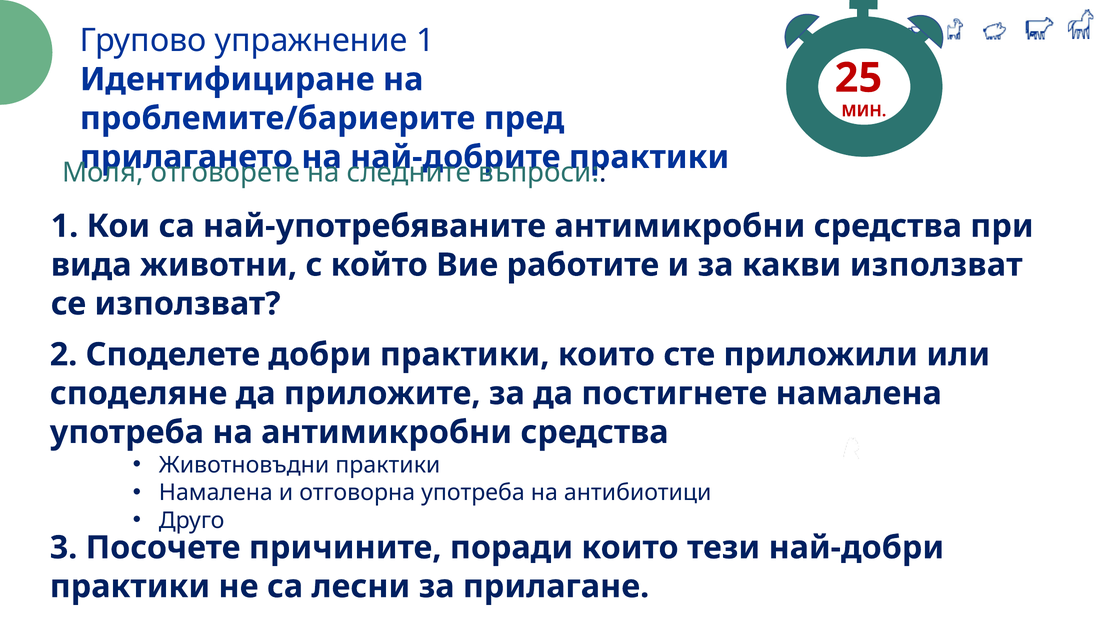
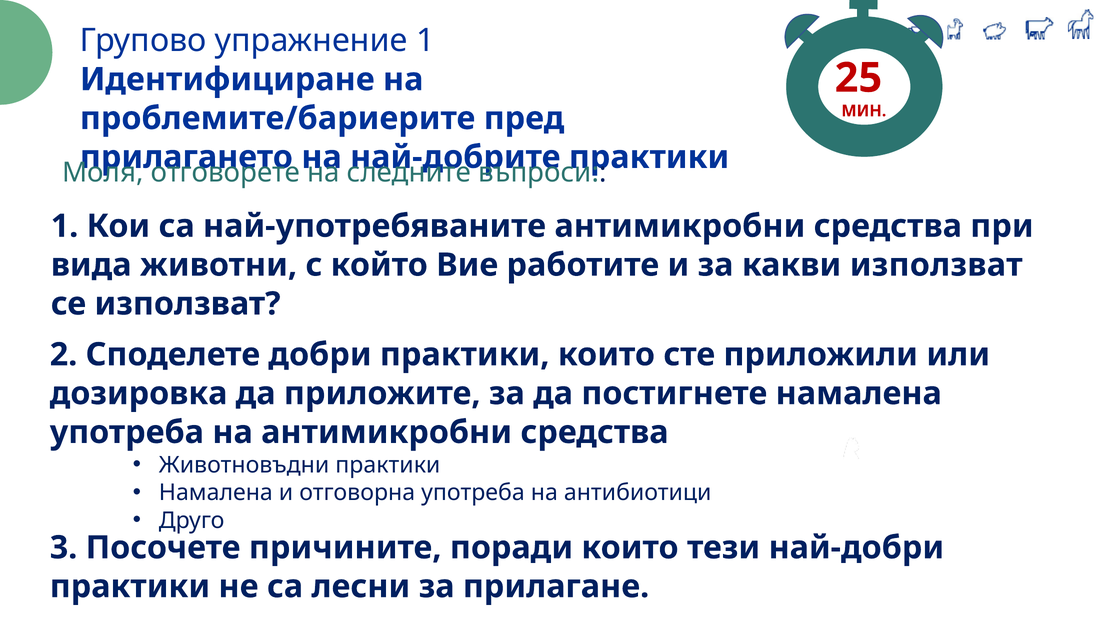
споделяне: споделяне -> дозировка (139, 393)
